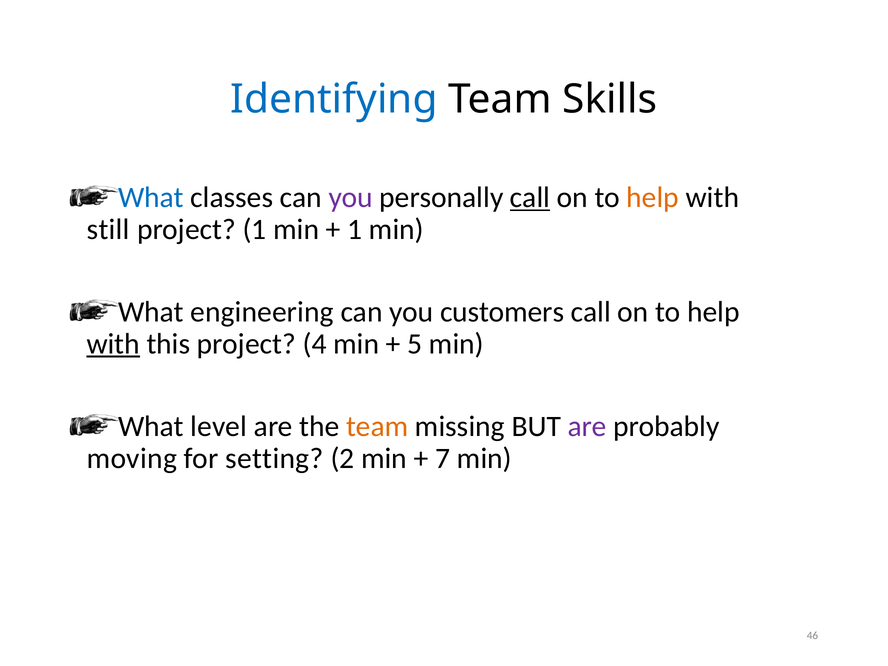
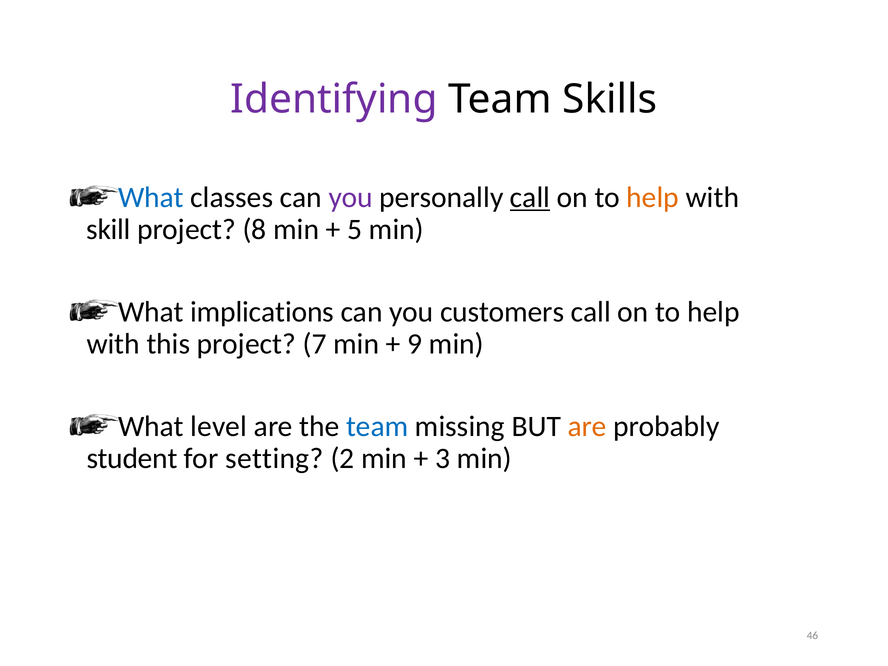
Identifying colour: blue -> purple (334, 100)
still: still -> skill (109, 229)
project 1: 1 -> 8 (254, 229)
1: 1 -> 5 (355, 229)
engineering: engineering -> implications (262, 312)
with underline: present -> none (113, 344)
4: 4 -> 7 (315, 344)
5: 5 -> 9 (415, 344)
team colour: orange -> blue (377, 426)
are colour: purple -> orange (587, 426)
moving: moving -> student (132, 458)
7: 7 -> 3 (443, 458)
